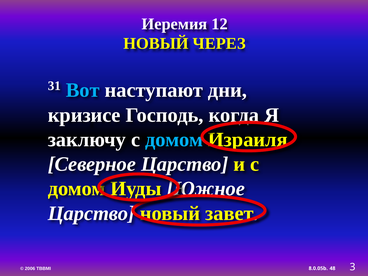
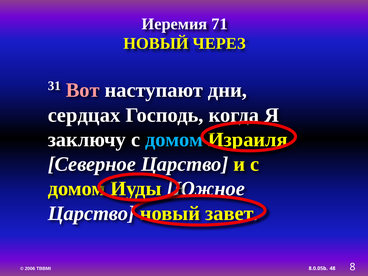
12: 12 -> 71 (220, 24)
Вот colour: light blue -> pink (83, 90)
кризисе: кризисе -> сердцах (84, 115)
3: 3 -> 8 (353, 267)
